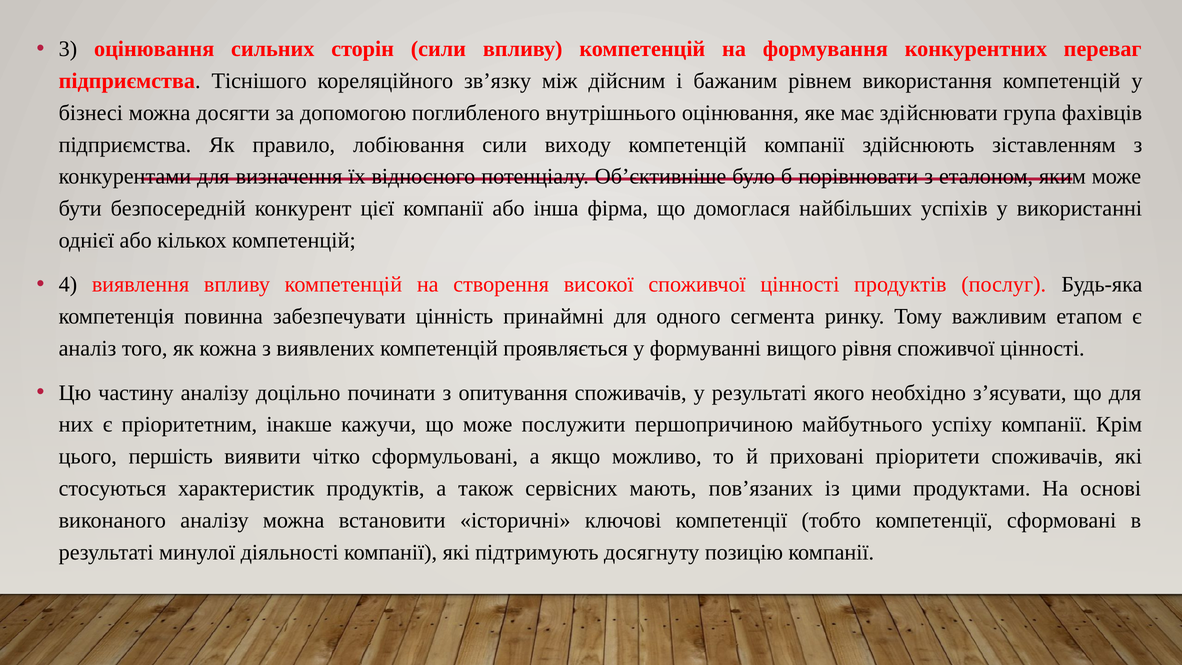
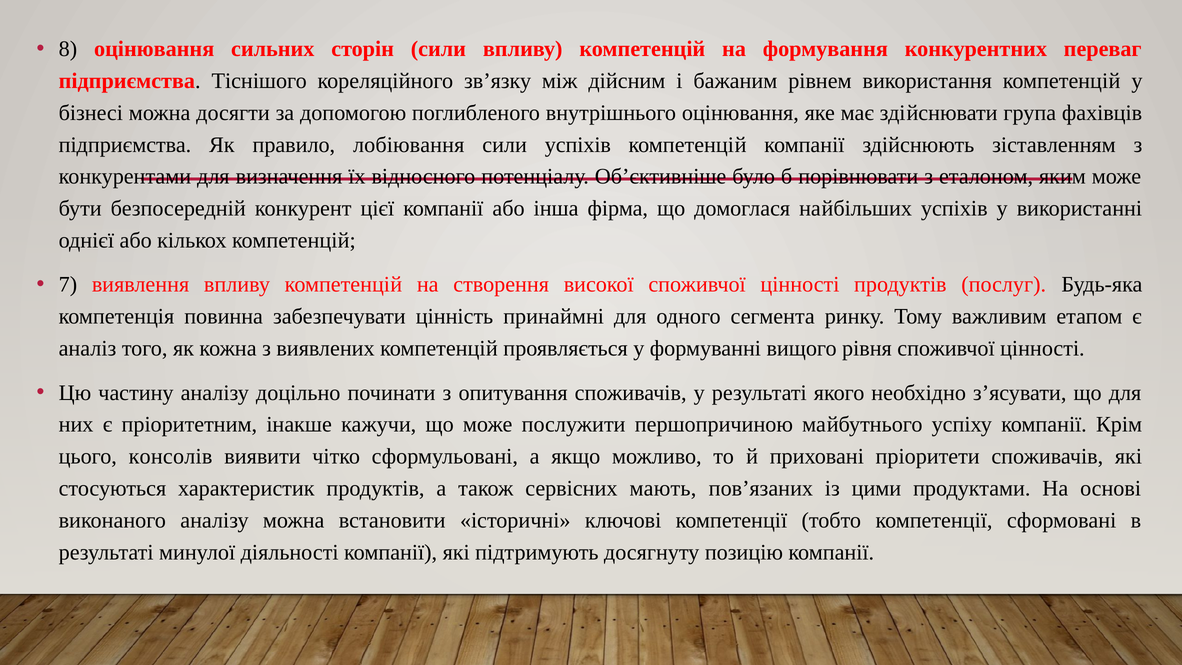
3: 3 -> 8 (68, 49)
сили виходу: виходу -> успіхів (578, 145)
4: 4 -> 7 (68, 285)
першість: першість -> консолів (171, 456)
